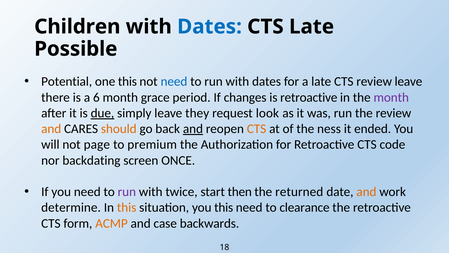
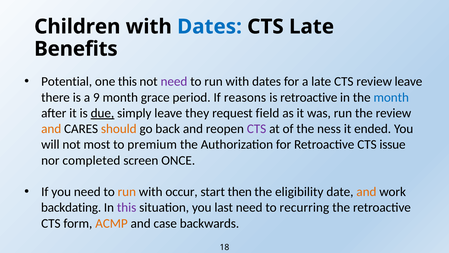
Possible: Possible -> Benefits (76, 49)
need colour: blue -> purple (174, 82)
6: 6 -> 9 (96, 97)
changes: changes -> reasons (245, 97)
month colour: purple -> blue (391, 97)
look: look -> field (267, 113)
and underline: present -> none (193, 129)
CTS colour: orange -> purple (257, 129)
page: page -> most (97, 144)
code: code -> issue (392, 144)
backdating: backdating -> completed (91, 160)
run colour: purple -> orange (127, 192)
twice: twice -> occur (182, 192)
returned: returned -> eligibility (299, 192)
determine: determine -> backdating (71, 207)
this colour: orange -> purple (127, 207)
you this: this -> last (224, 207)
clearance: clearance -> recurring (304, 207)
